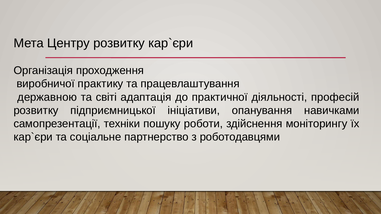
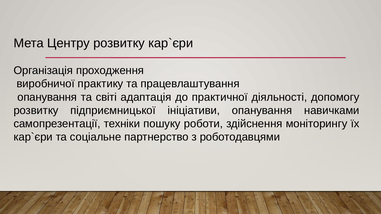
державною: державною -> опанування (47, 97)
професій: професій -> допомогу (335, 97)
